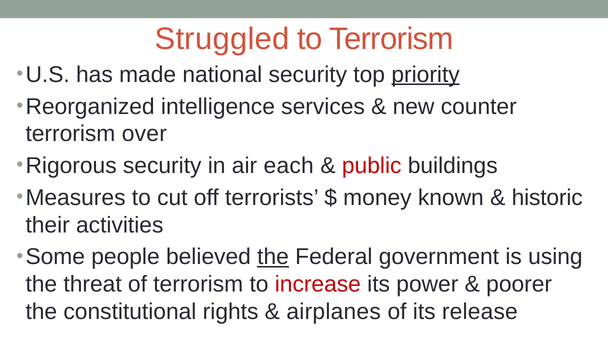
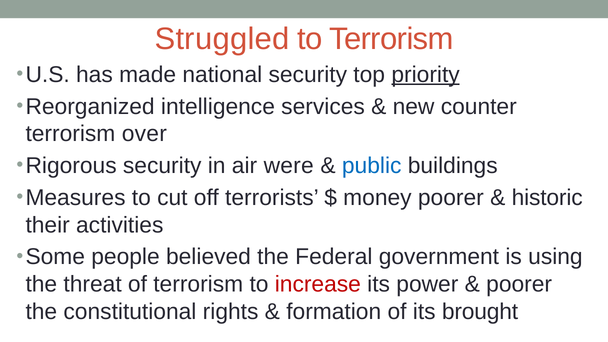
each: each -> were (289, 166)
public colour: red -> blue (372, 166)
money known: known -> poorer (451, 198)
the underline: present -> none (273, 257)
airplanes: airplanes -> formation (334, 312)
release: release -> brought (480, 312)
